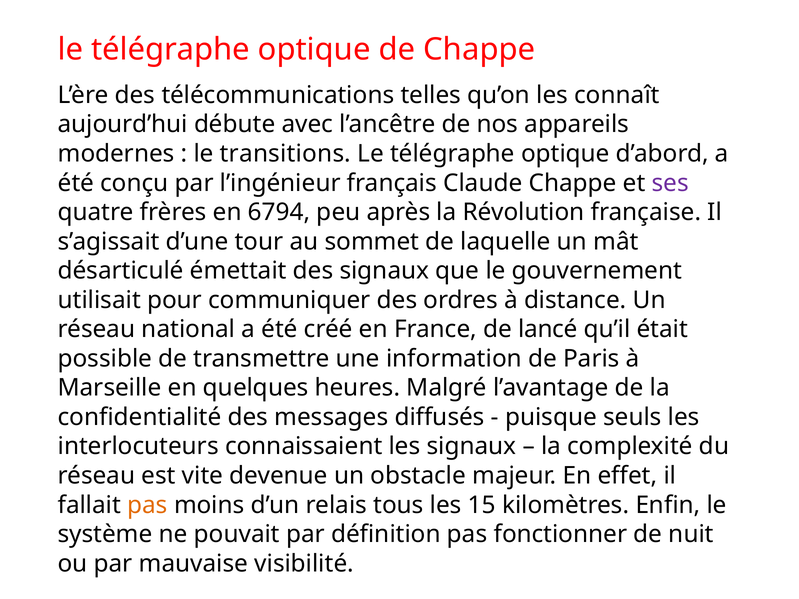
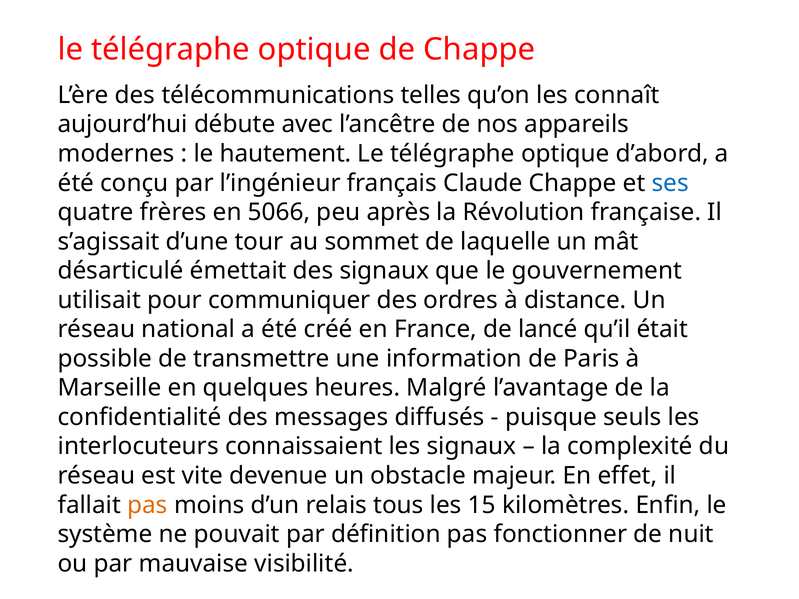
transitions: transitions -> hautement (286, 154)
ses colour: purple -> blue (670, 183)
6794: 6794 -> 5066 (279, 212)
